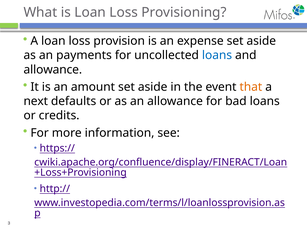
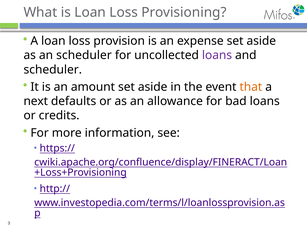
an payments: payments -> scheduler (84, 55)
loans colour: blue -> purple (217, 55)
allowance: allowance -> scheduler (53, 70)
